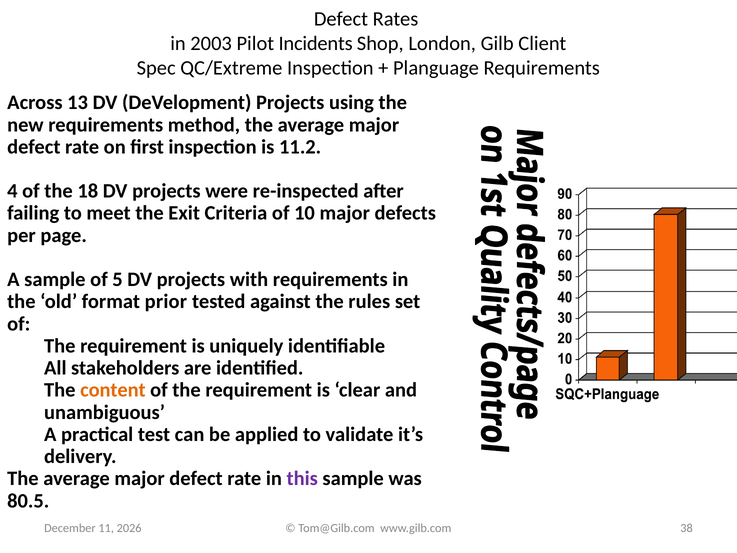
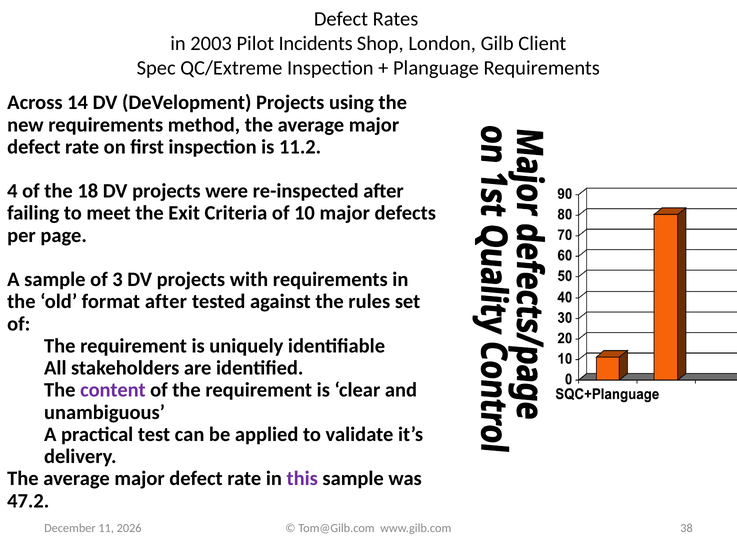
13: 13 -> 14 (78, 103)
5: 5 -> 3 (117, 279)
format prior: prior -> after (166, 302)
content colour: orange -> purple (113, 390)
80.5: 80.5 -> 47.2 (28, 501)
